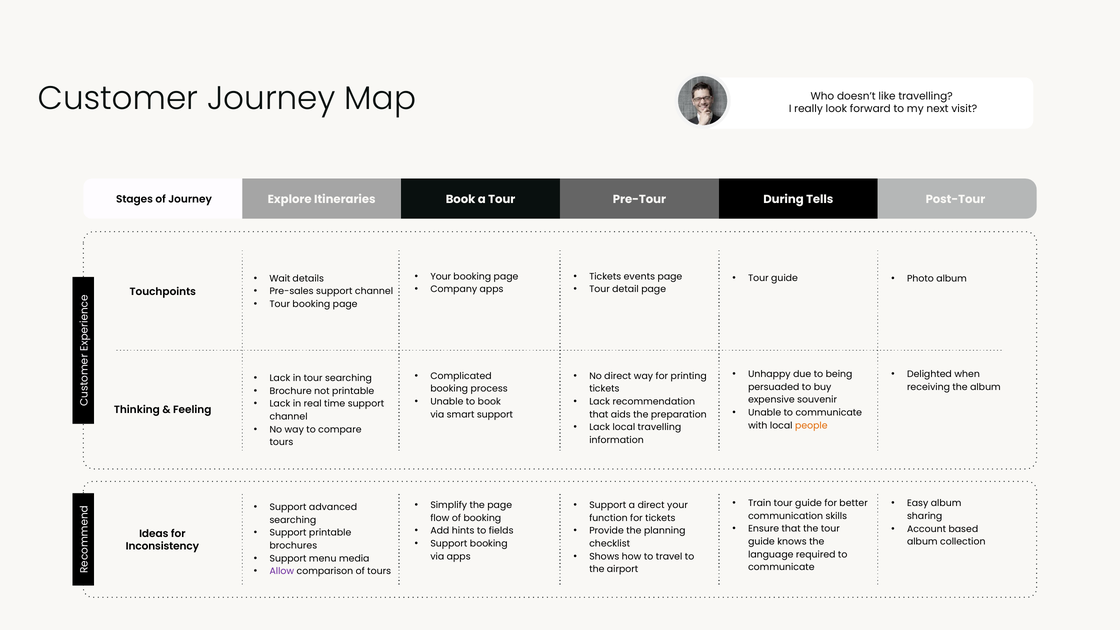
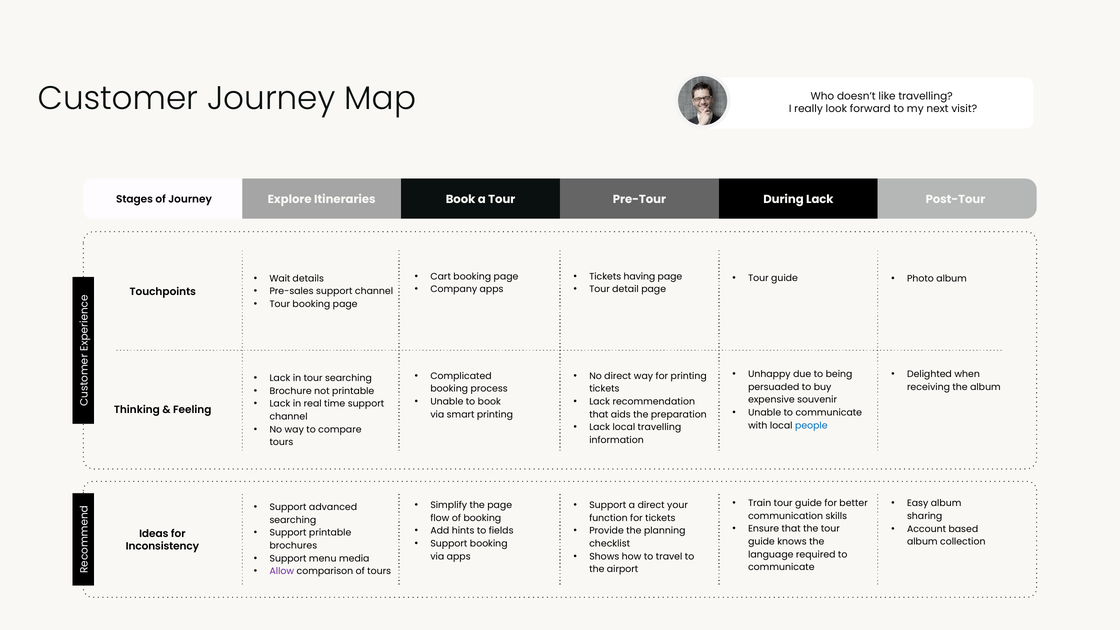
During Tells: Tells -> Lack (820, 199)
Your: Your -> Cart (441, 276)
events: events -> having (639, 276)
smart support: support -> printing (495, 415)
people colour: orange -> blue (811, 425)
